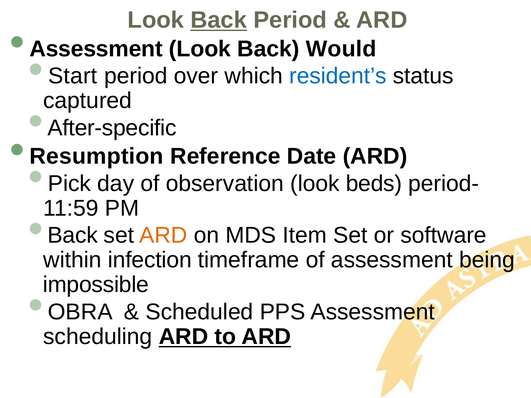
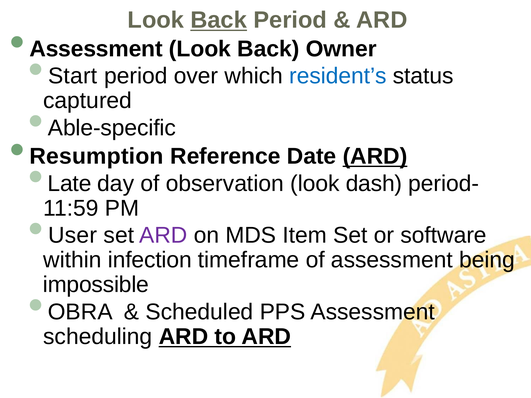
Would: Would -> Owner (341, 49)
After-specific: After-specific -> Able-specific (112, 128)
ARD underline: none -> present (375, 156)
Pick: Pick -> Late (70, 184)
beds: beds -> dash (374, 184)
Back: Back -> User (72, 236)
ARD colour: orange -> purple (163, 236)
